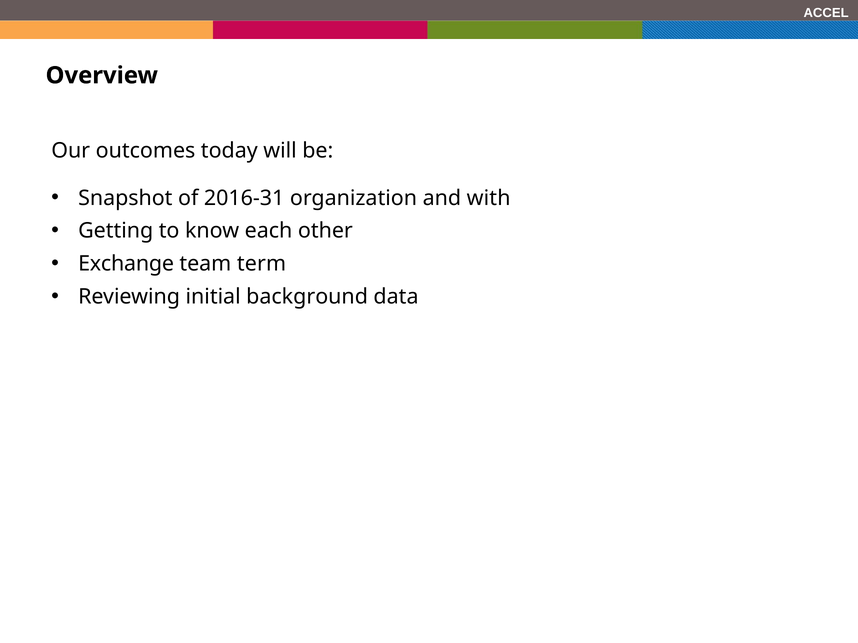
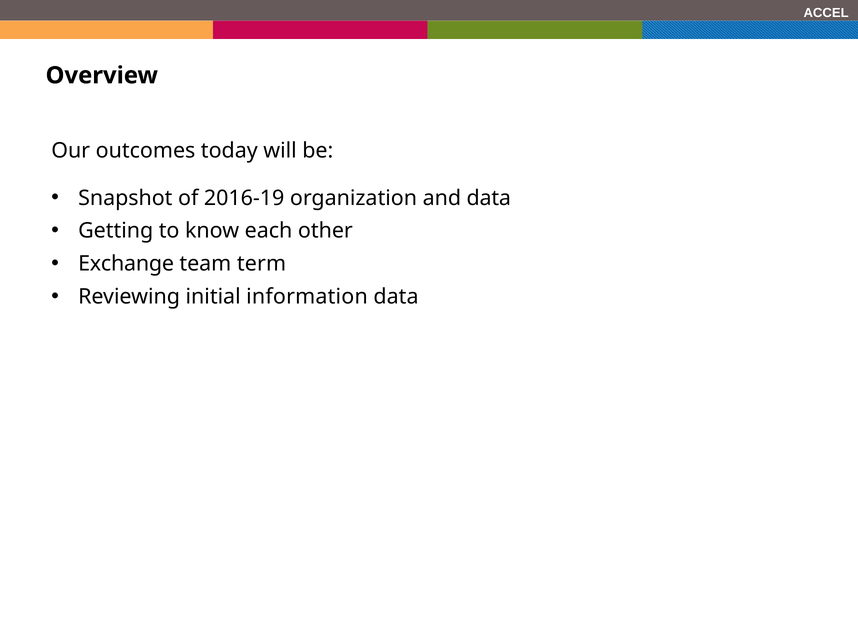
2016-31: 2016-31 -> 2016-19 (244, 198)
and with: with -> data (489, 198)
background: background -> information (307, 297)
